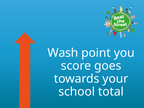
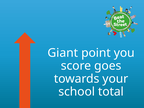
Wash: Wash -> Giant (63, 53)
